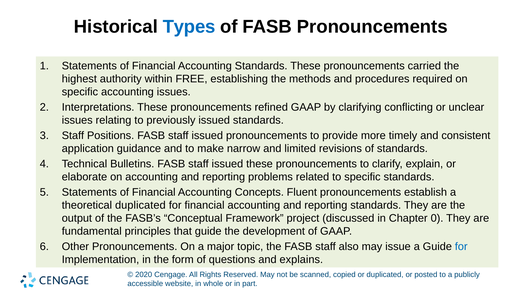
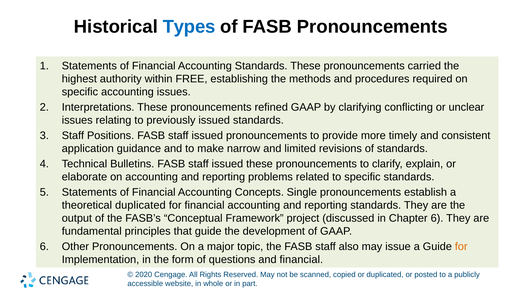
Fluent: Fluent -> Single (302, 192)
Chapter 0: 0 -> 6 (437, 218)
for colour: blue -> orange (461, 246)
and explains: explains -> financial (301, 259)
